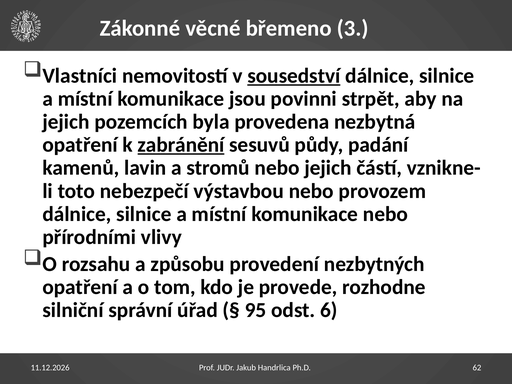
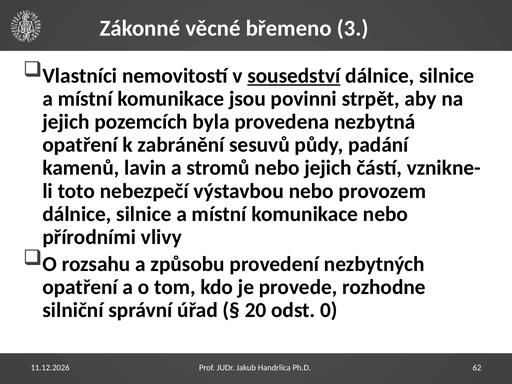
zabránění underline: present -> none (181, 145)
95: 95 -> 20 (255, 310)
6: 6 -> 0 (329, 310)
